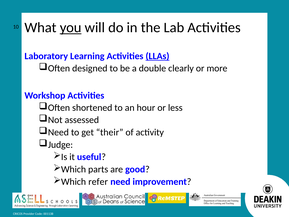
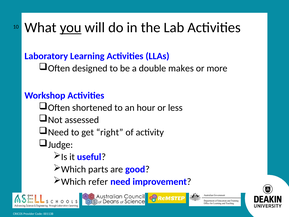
LLAs underline: present -> none (157, 56)
clearly: clearly -> makes (181, 68)
their: their -> right (110, 132)
